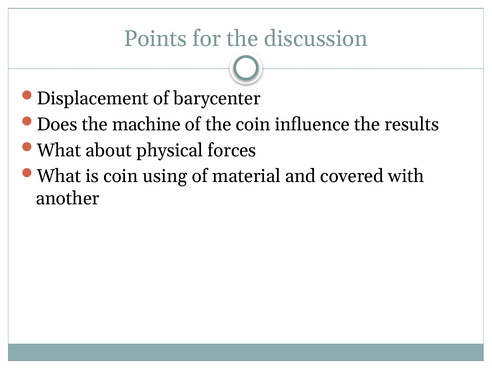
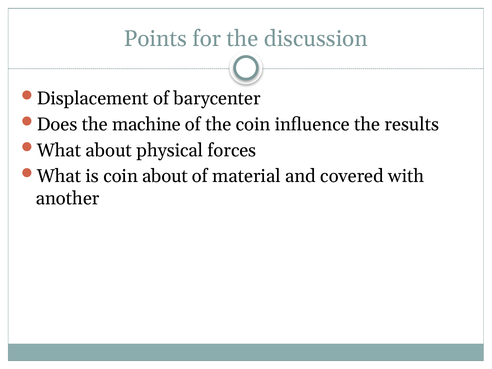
coin using: using -> about (165, 176)
